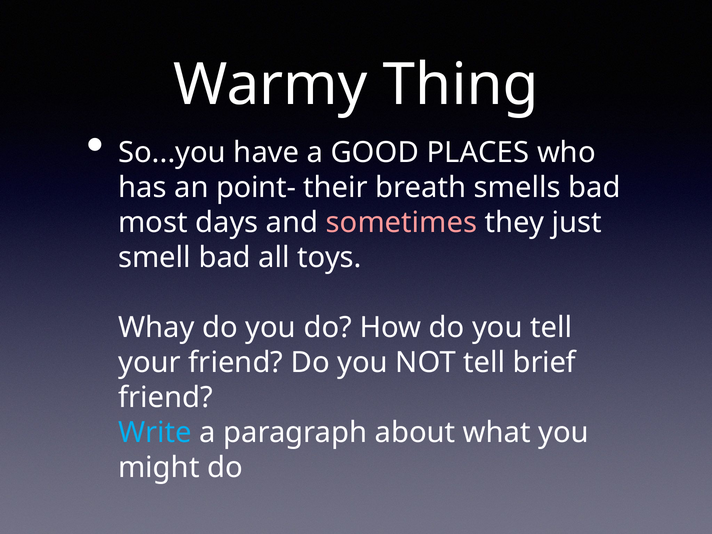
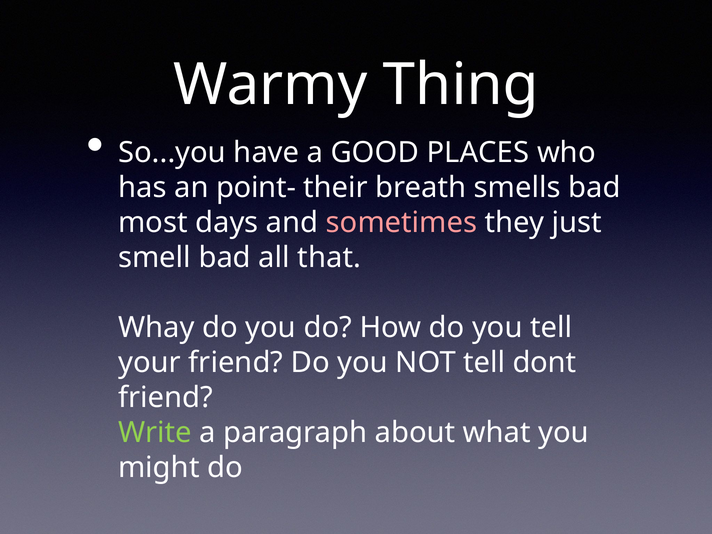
toys: toys -> that (329, 258)
brief: brief -> dont (544, 363)
Write colour: light blue -> light green (155, 433)
